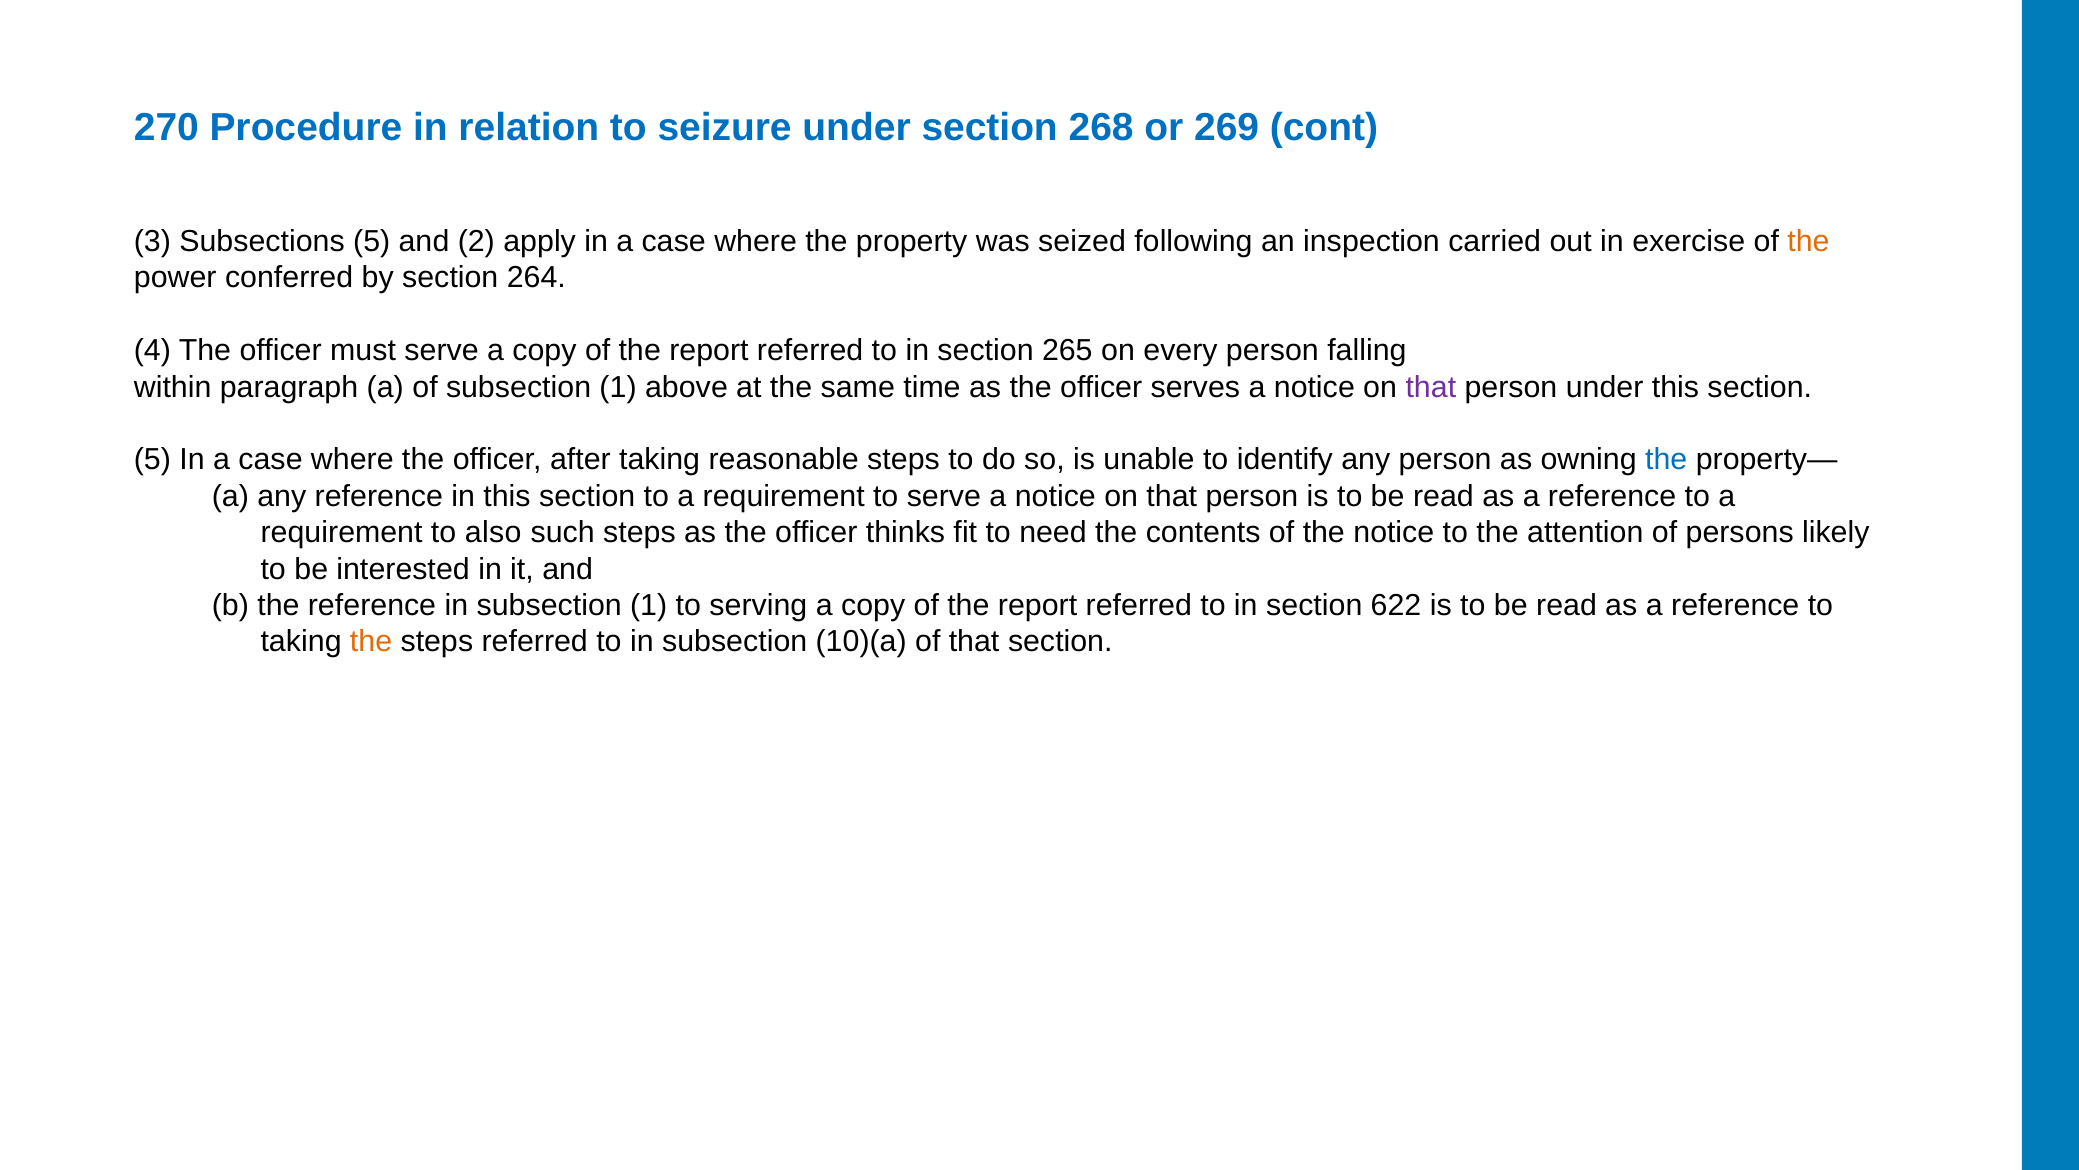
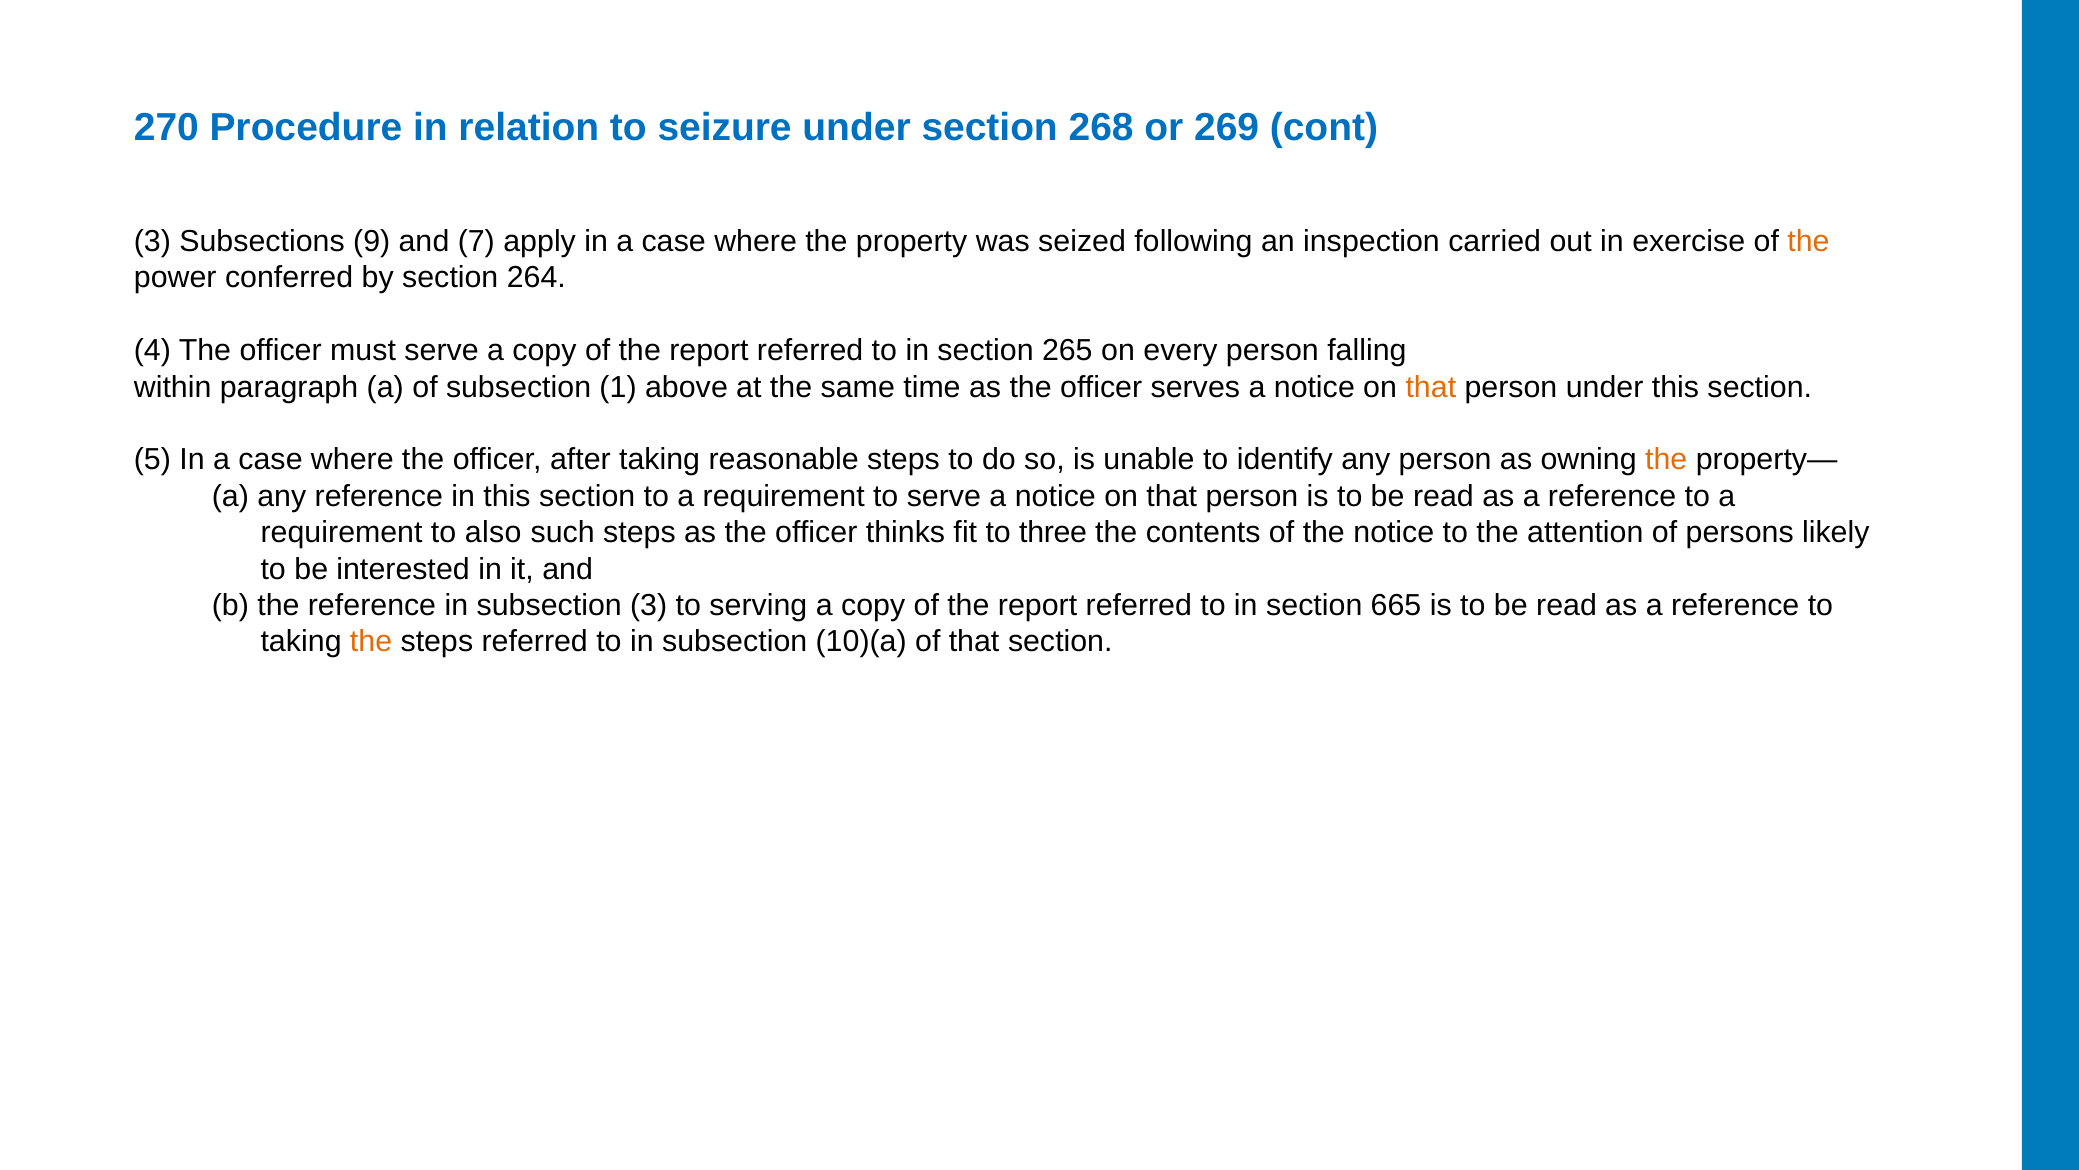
Subsections 5: 5 -> 9 (372, 241)
2: 2 -> 7 (476, 241)
that colour: purple -> orange (1431, 387)
the colour: blue -> orange (1666, 460)
need: need -> three (1053, 532)
in subsection 1: 1 -> 3 (649, 605)
622: 622 -> 665 (1396, 605)
